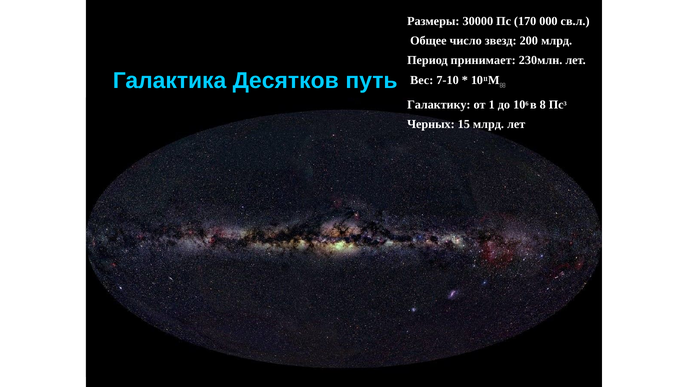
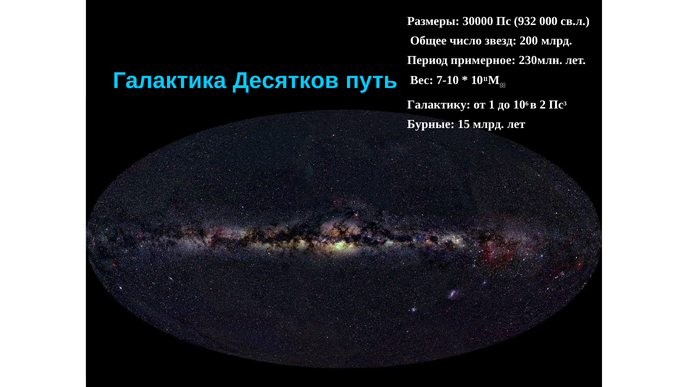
170: 170 -> 932 (525, 21)
принимает: принимает -> примерное (483, 60)
8: 8 -> 2 (543, 105)
Черных: Черных -> Бурные (431, 124)
